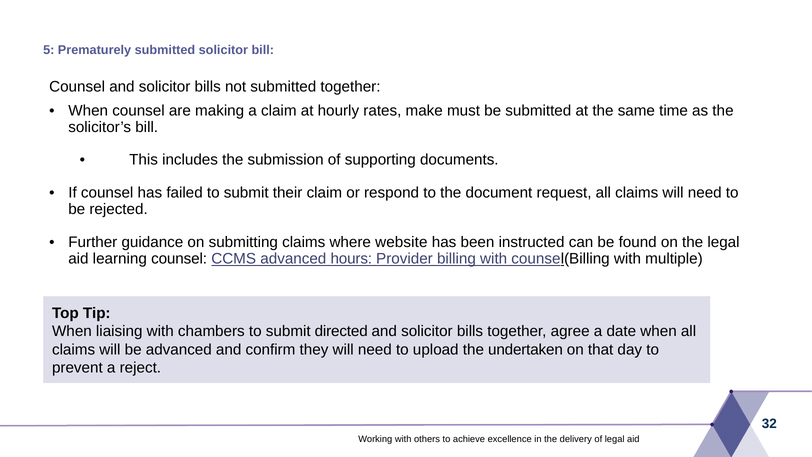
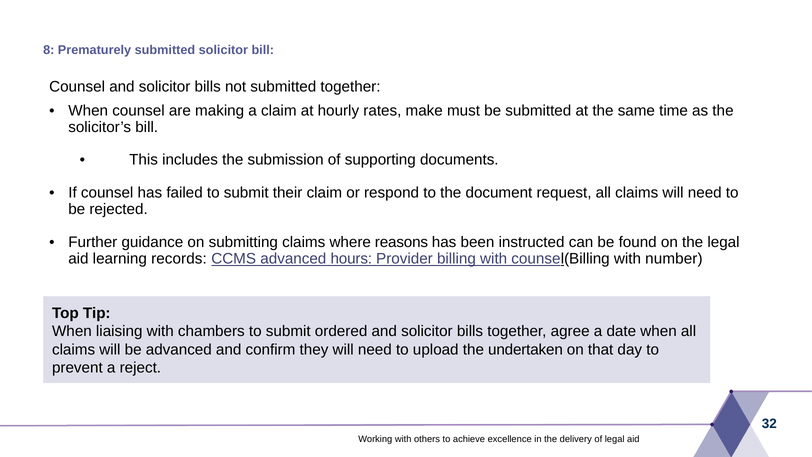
5: 5 -> 8 (49, 50)
website: website -> reasons (401, 242)
learning counsel: counsel -> records (179, 259)
multiple: multiple -> number (674, 259)
directed: directed -> ordered (341, 331)
